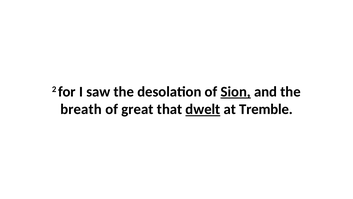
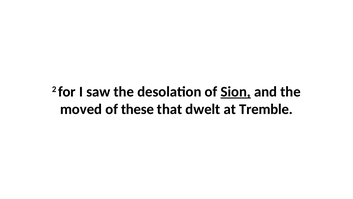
breath: breath -> moved (81, 109)
great: great -> these (138, 109)
dwelt underline: present -> none (203, 109)
